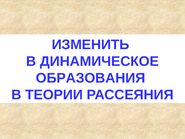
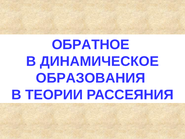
ИЗМЕНИТЬ: ИЗМЕНИТЬ -> ОБРАТНОЕ (91, 45)
